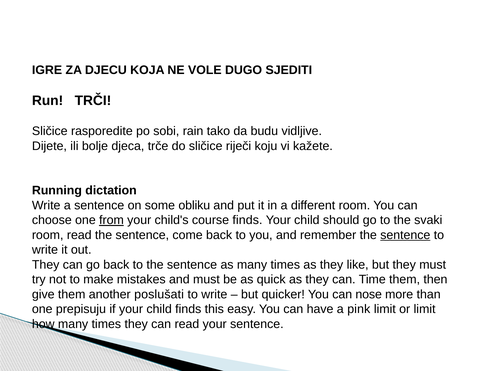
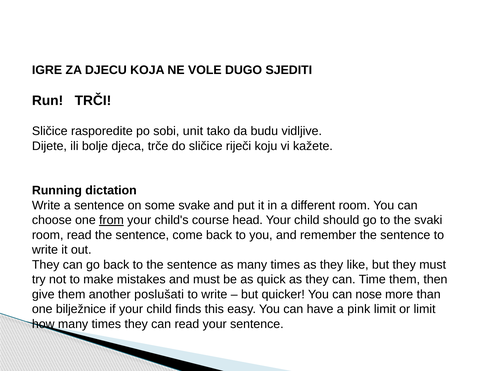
rain: rain -> unit (193, 131)
obliku: obliku -> svake (194, 205)
course finds: finds -> head (248, 220)
sentence underline: present -> none (405, 235)
prepisuju: prepisuju -> bilježnice (81, 309)
